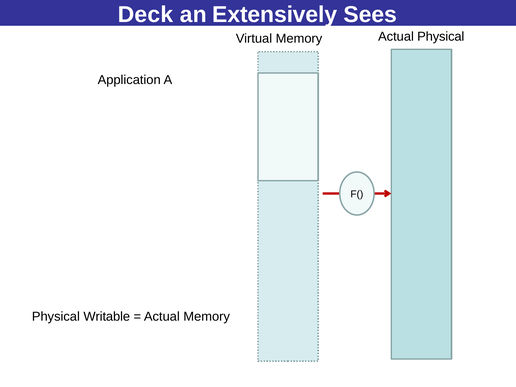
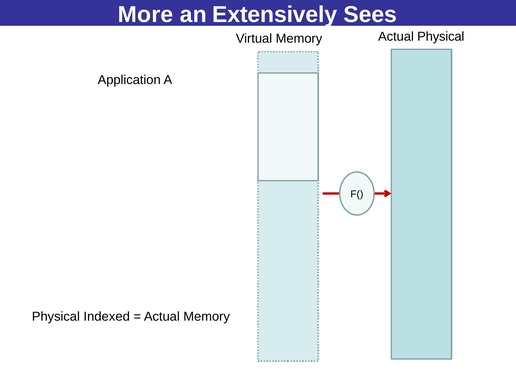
Deck: Deck -> More (146, 14)
Writable: Writable -> Indexed (107, 316)
